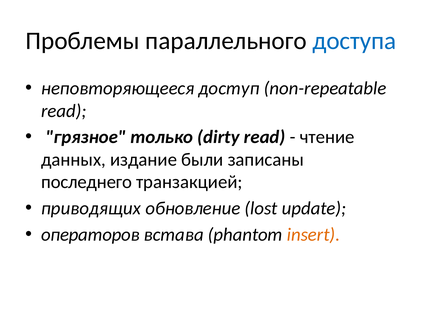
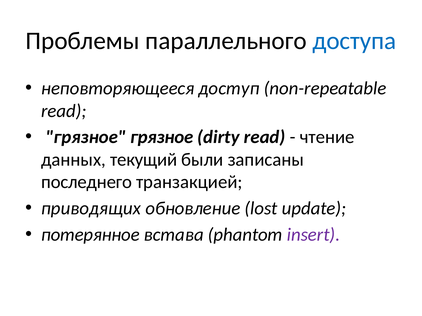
грязное только: только -> грязное (162, 137)
издание: издание -> текущий (144, 160)
операторов: операторов -> потерянное (90, 235)
insert colour: orange -> purple (313, 235)
